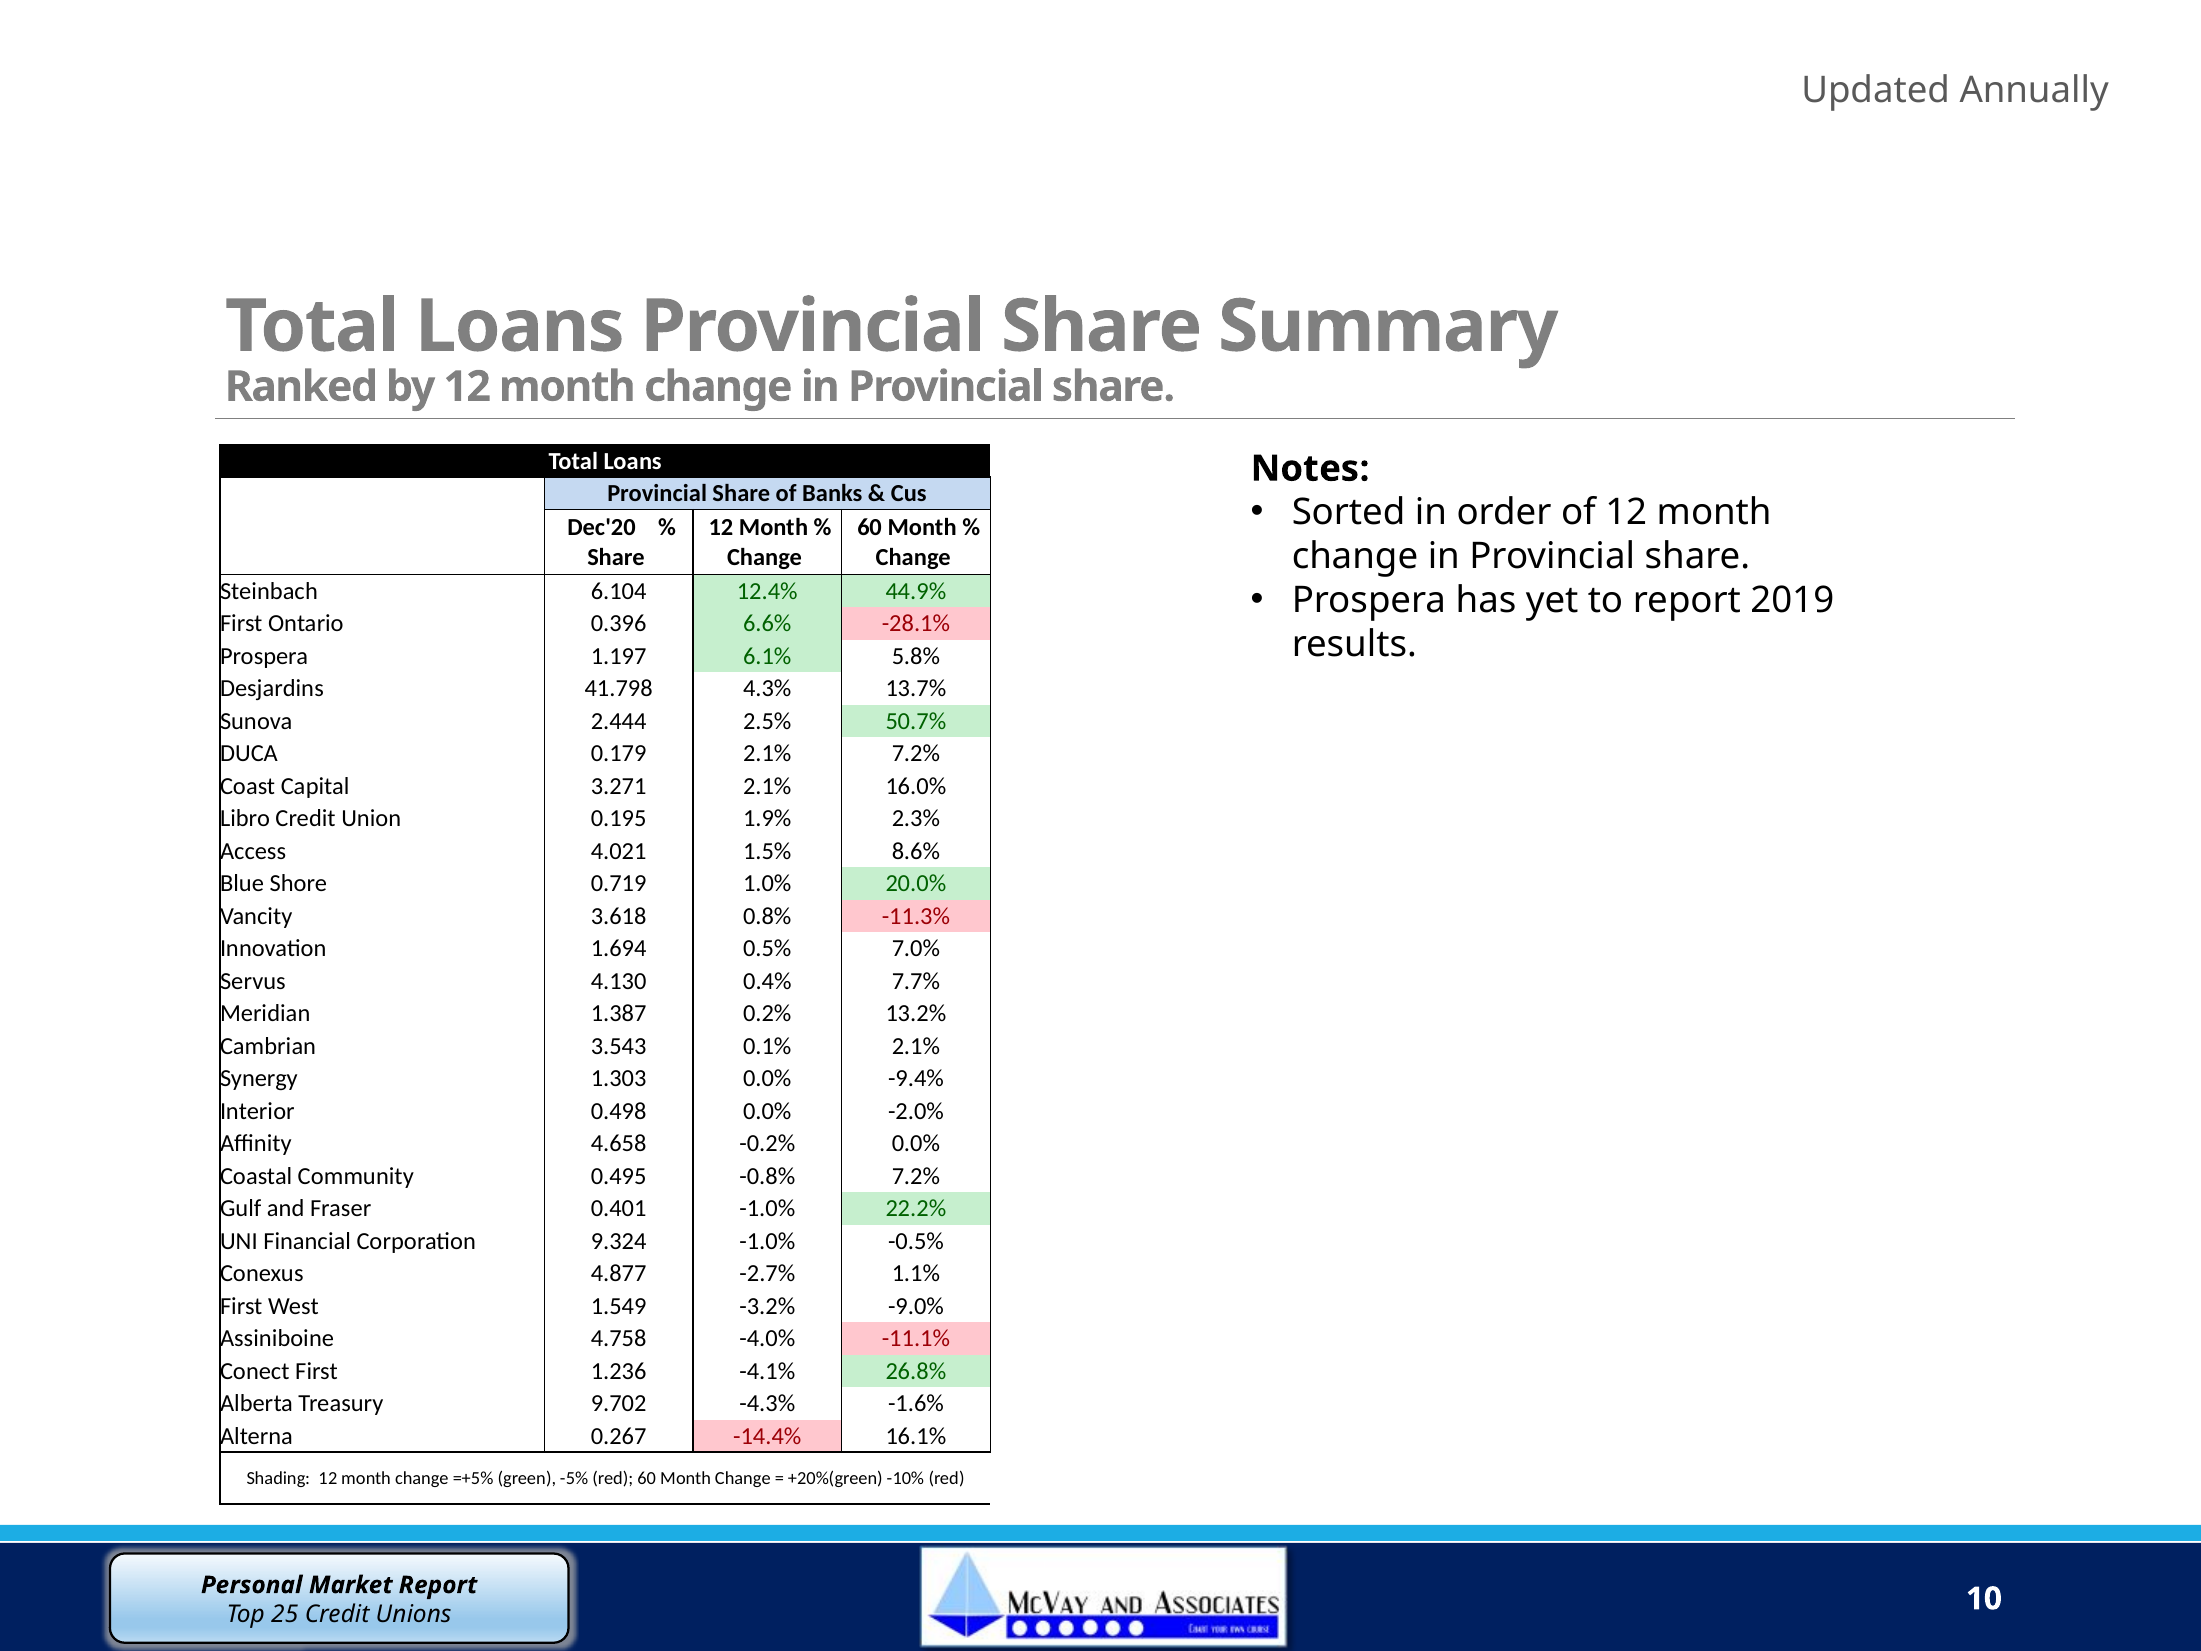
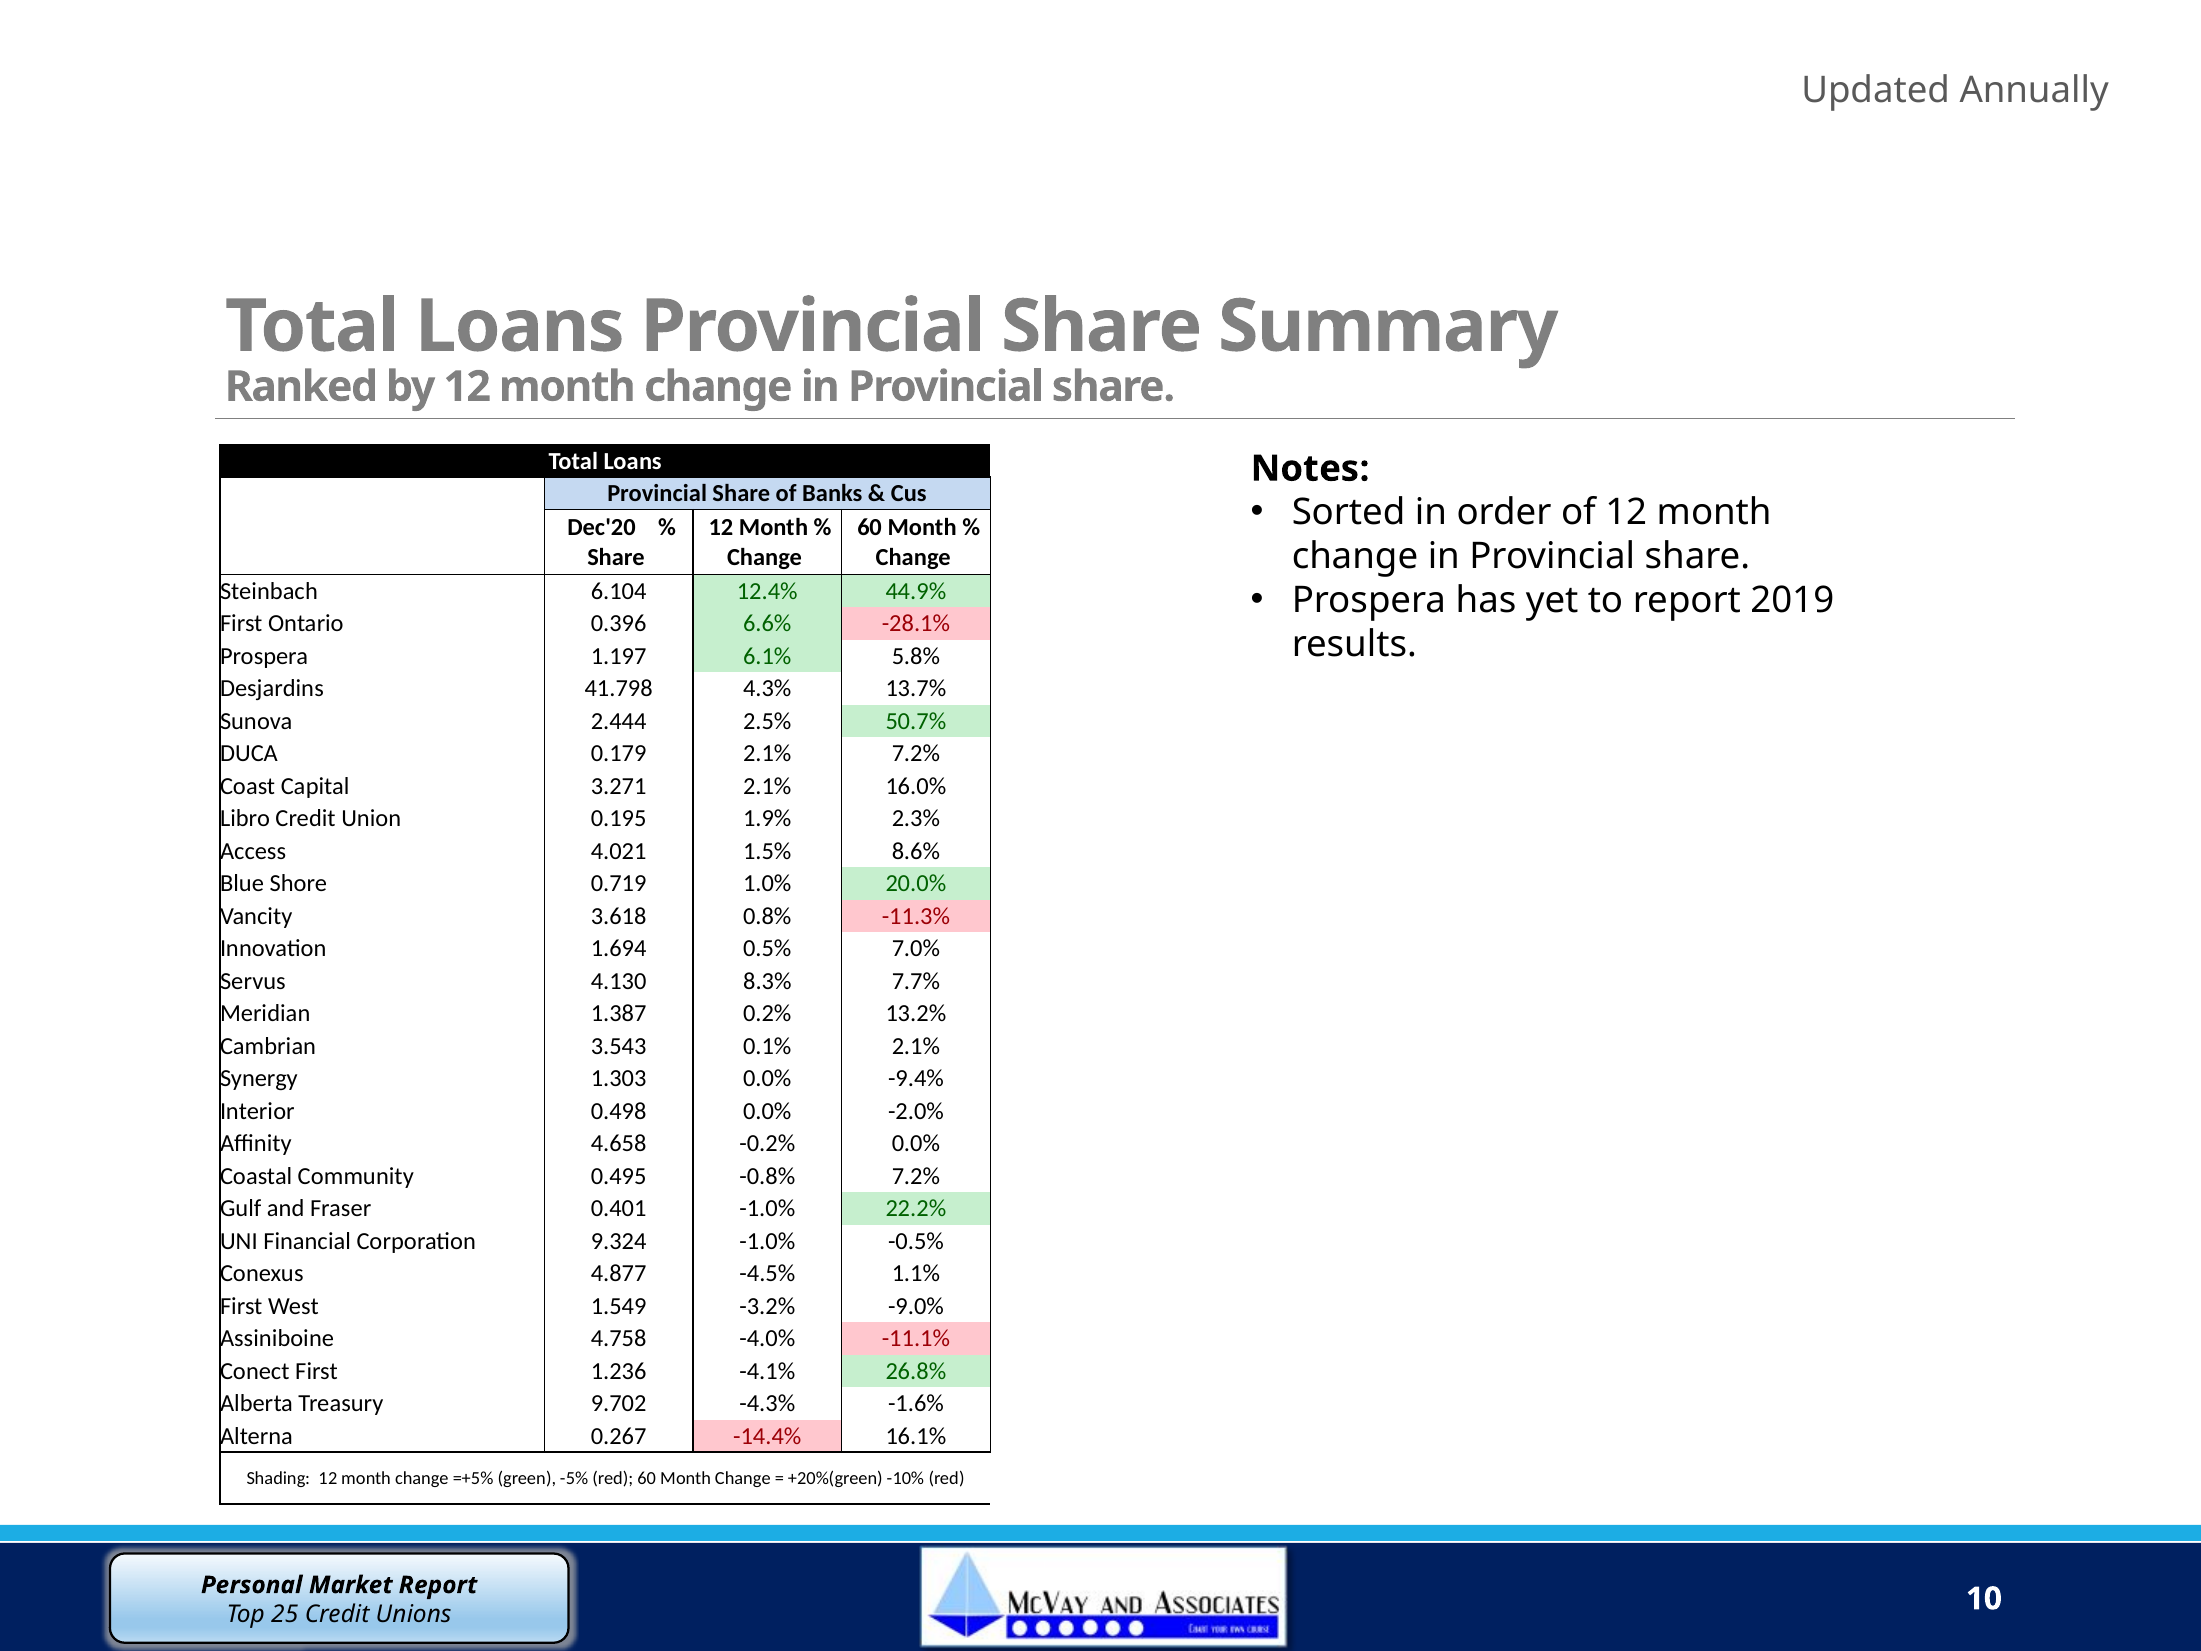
0.4%: 0.4% -> 8.3% (767, 981)
-2.7%: -2.7% -> -4.5% (767, 1273)
